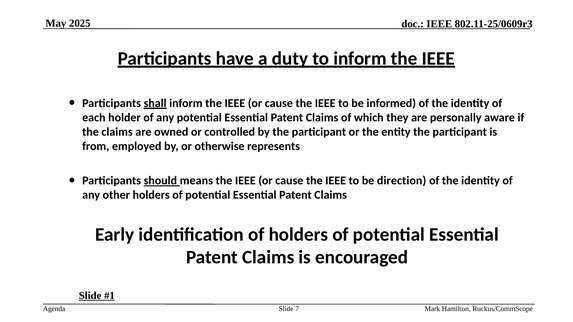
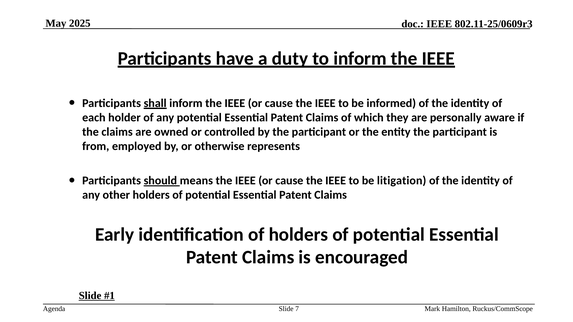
direction: direction -> litigation (402, 181)
